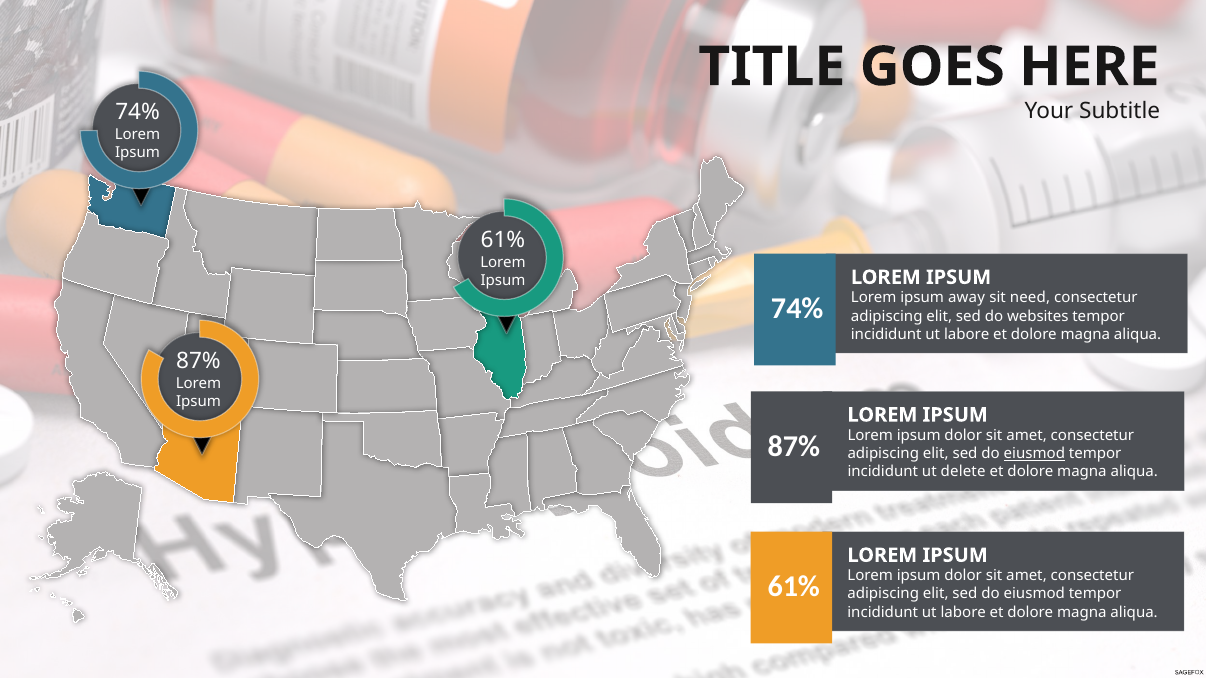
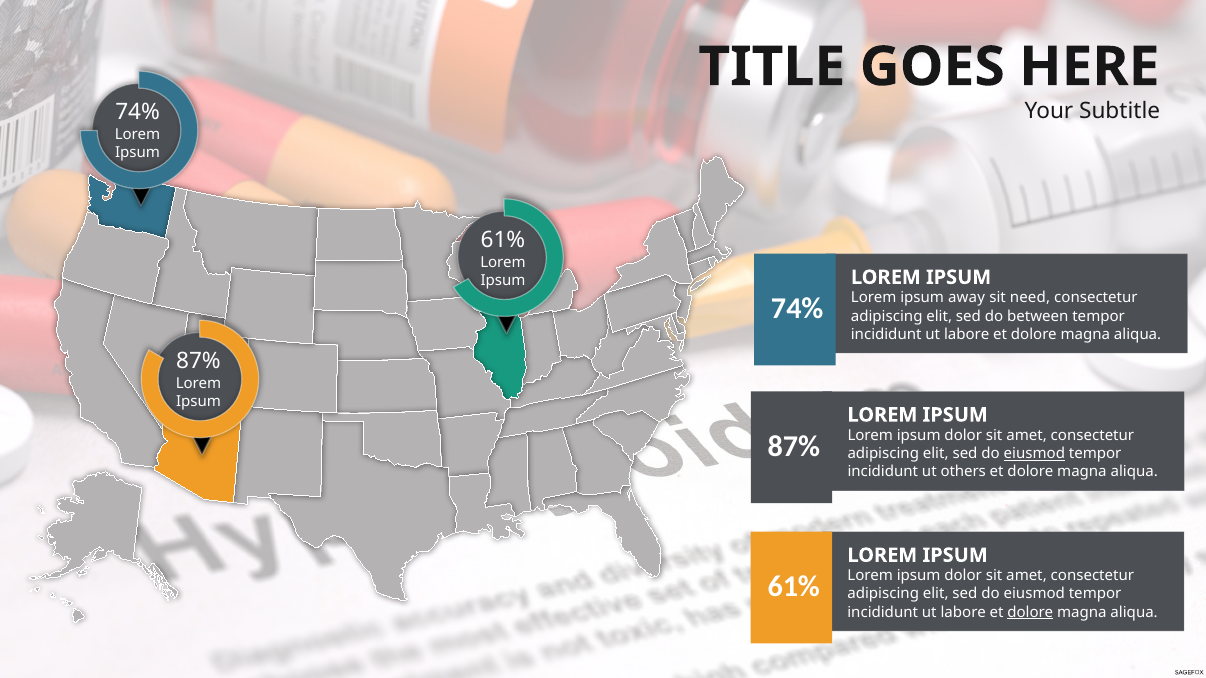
websites: websites -> between (1038, 316)
delete: delete -> others (963, 472)
dolore underline: none -> present (1030, 612)
